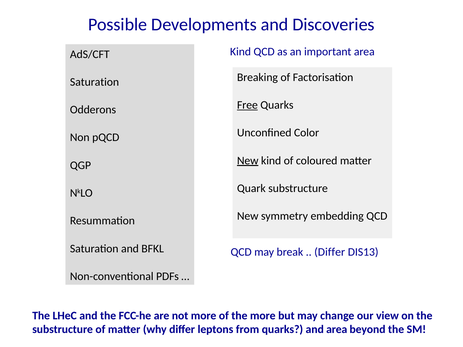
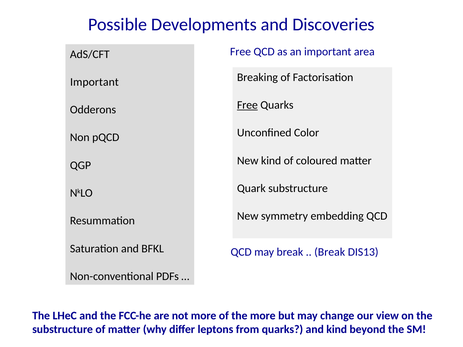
Kind: Kind -> Free (241, 52)
Saturation: Saturation -> Important (94, 82)
New underline: present -> none (248, 161)
Differ: Differ -> Break (330, 252)
and area: area -> kind (337, 330)
